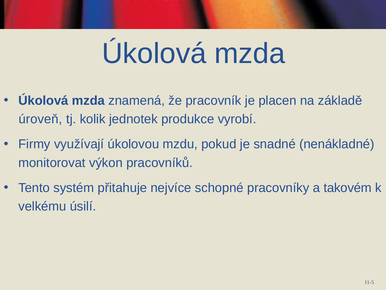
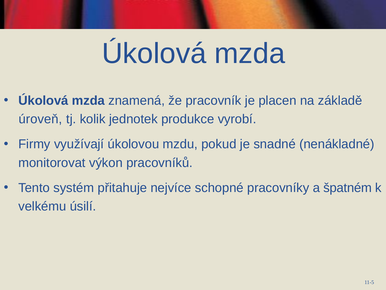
takovém: takovém -> špatném (348, 187)
